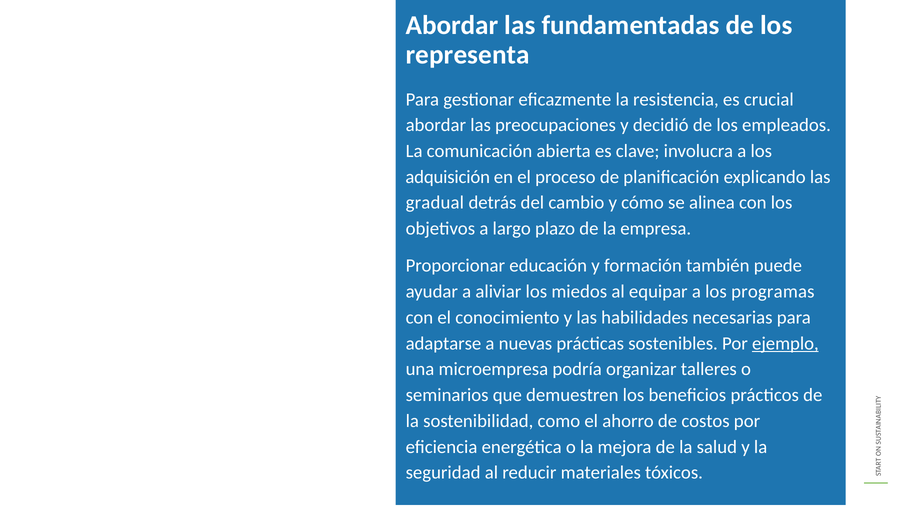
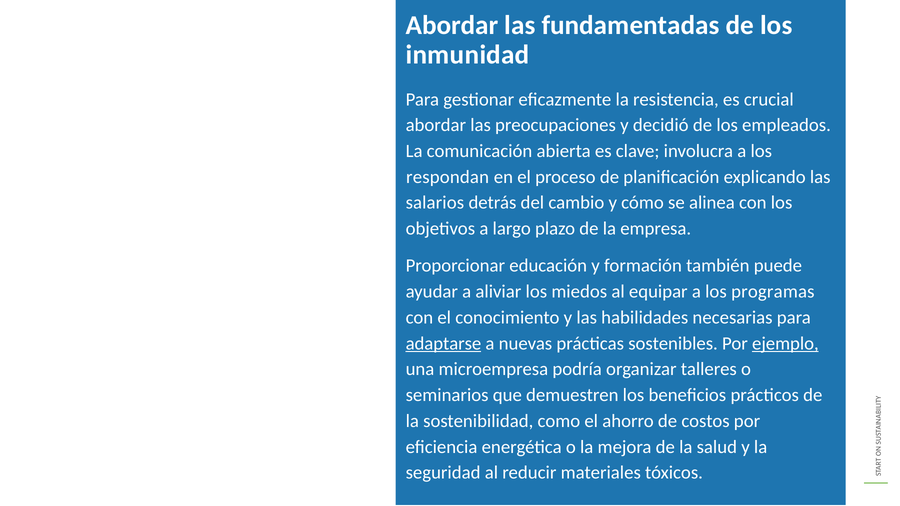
representa: representa -> inmunidad (468, 55)
adquisición: adquisición -> respondan (448, 177)
gradual: gradual -> salarios (435, 203)
adaptarse underline: none -> present (443, 344)
